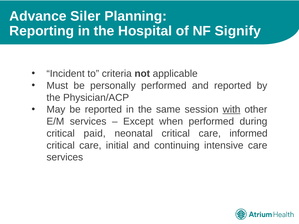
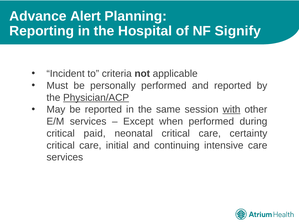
Siler: Siler -> Alert (86, 16)
Physician/ACP underline: none -> present (96, 98)
informed: informed -> certainty (248, 134)
